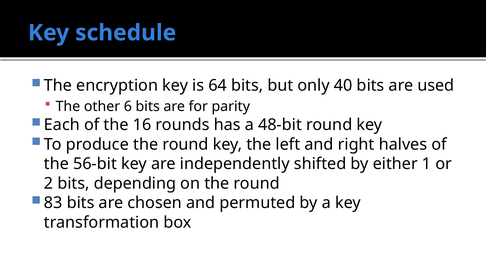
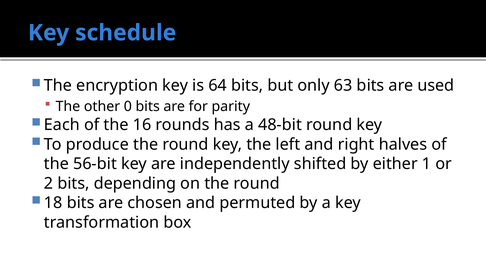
40: 40 -> 63 (343, 85)
6: 6 -> 0 (128, 106)
83: 83 -> 18 (53, 202)
